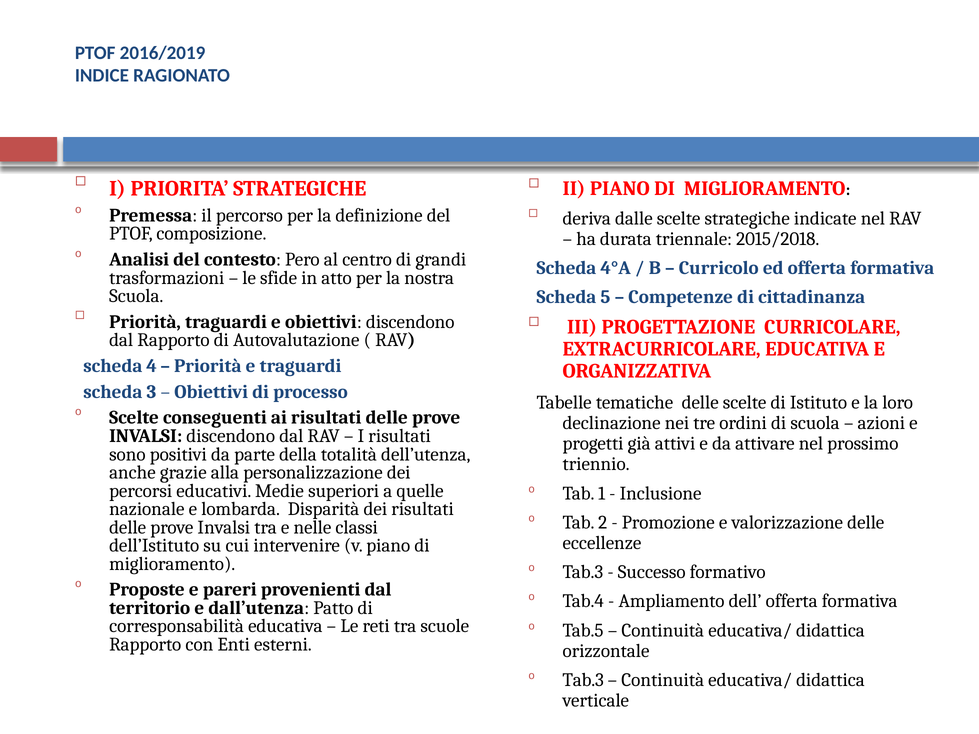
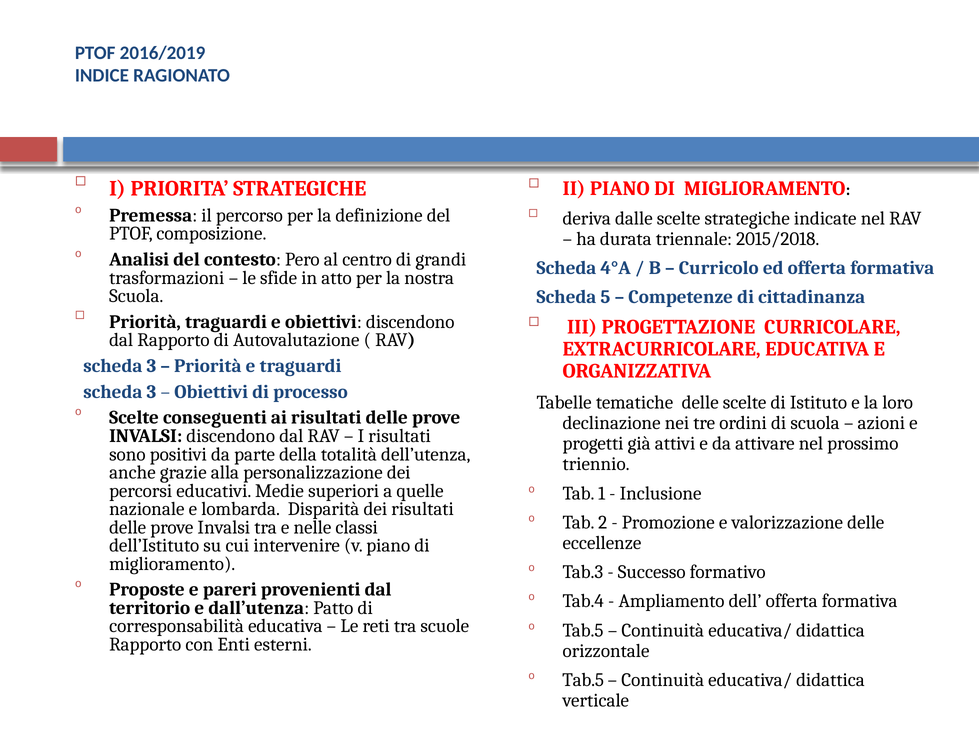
4: 4 -> 3 (151, 366)
Tab.3: Tab.3 -> Tab.5 (583, 680)
